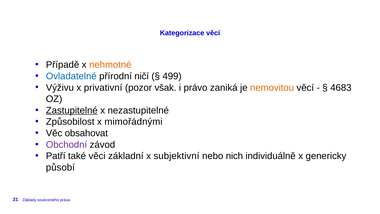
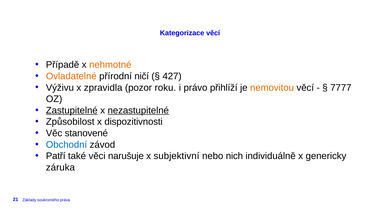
Ovladatelné colour: blue -> orange (71, 76)
499: 499 -> 427 (172, 76)
privativní: privativní -> zpravidla (103, 88)
však: však -> roku (165, 88)
zaniká: zaniká -> přihlíží (224, 88)
4683: 4683 -> 7777 (341, 88)
nezastupitelné underline: none -> present (138, 110)
mimořádnými: mimořádnými -> dispozitivnosti (134, 122)
obsahovat: obsahovat -> stanovené (86, 133)
Obchodní colour: purple -> blue (67, 145)
základní: základní -> narušuje (126, 156)
působí: působí -> záruka (60, 167)
